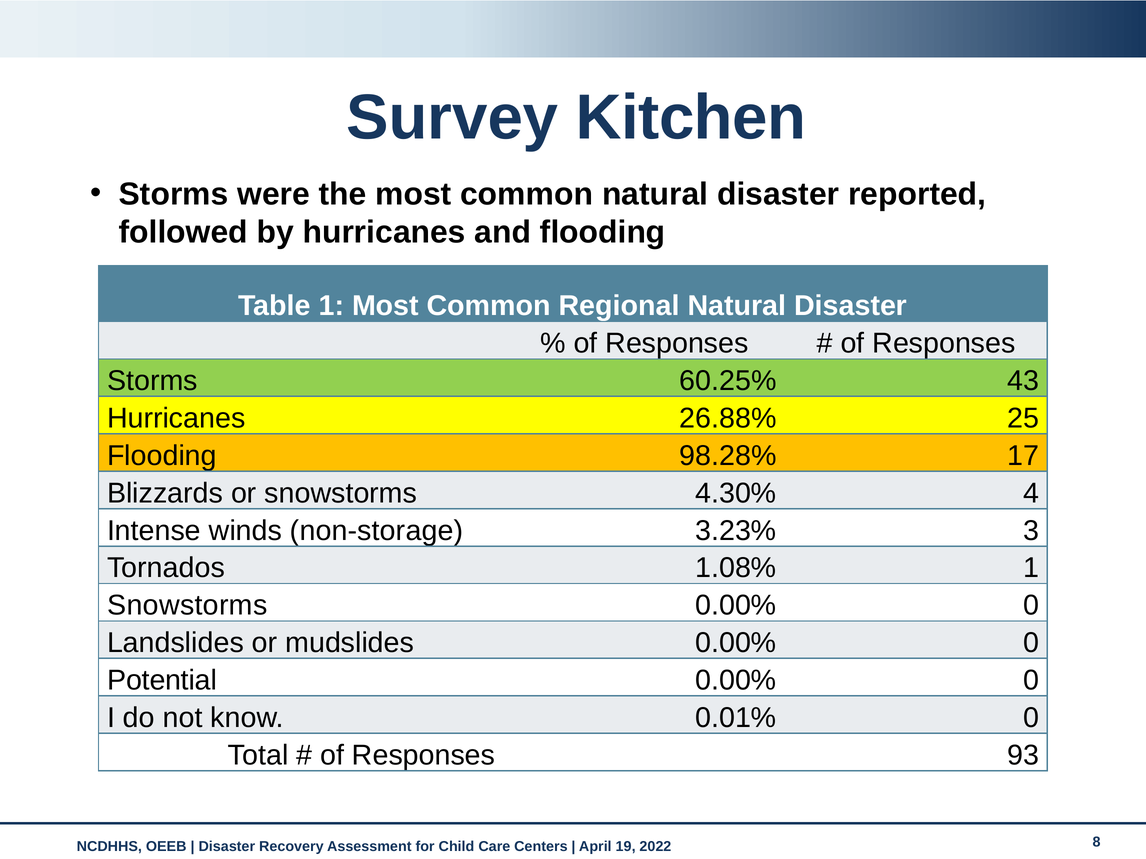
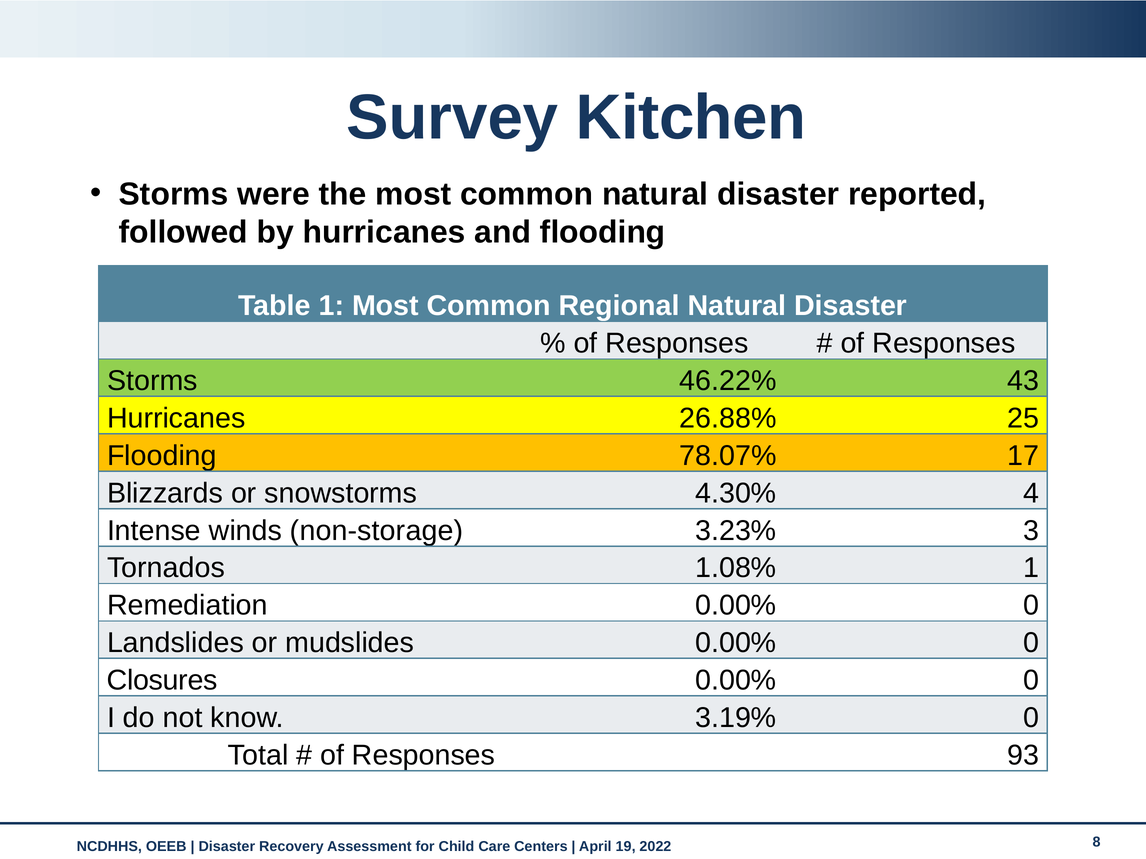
60.25%: 60.25% -> 46.22% (728, 381)
98.28%: 98.28% -> 78.07% (728, 456)
Snowstorms: Snowstorms -> Remediation (187, 606)
Potential: Potential -> Closures (162, 681)
0.01%: 0.01% -> 3.19% (736, 718)
